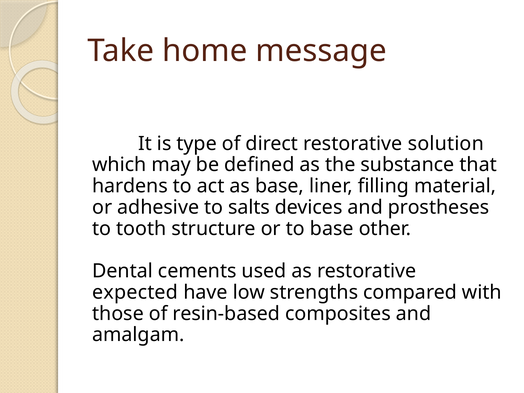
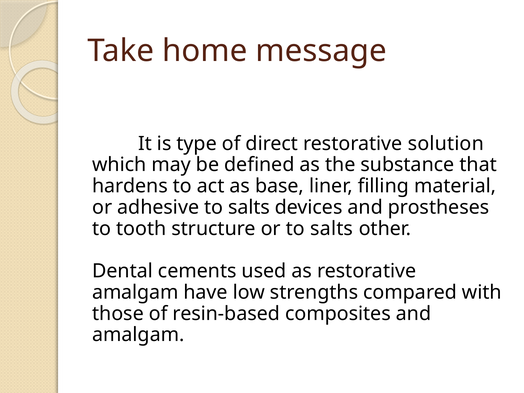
or to base: base -> salts (332, 229)
expected: expected -> amalgam (135, 292)
